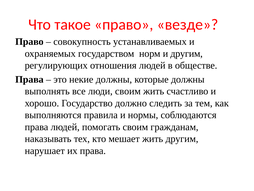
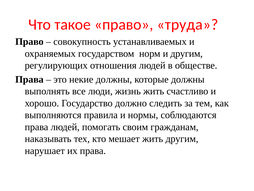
везде: везде -> труда (188, 25)
люди своим: своим -> жизнь (128, 91)
